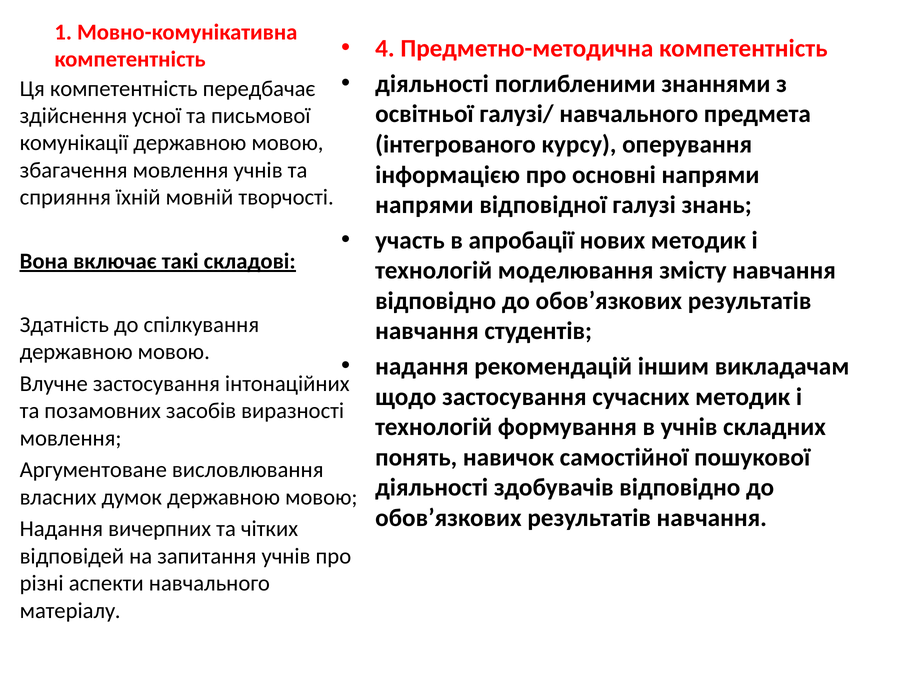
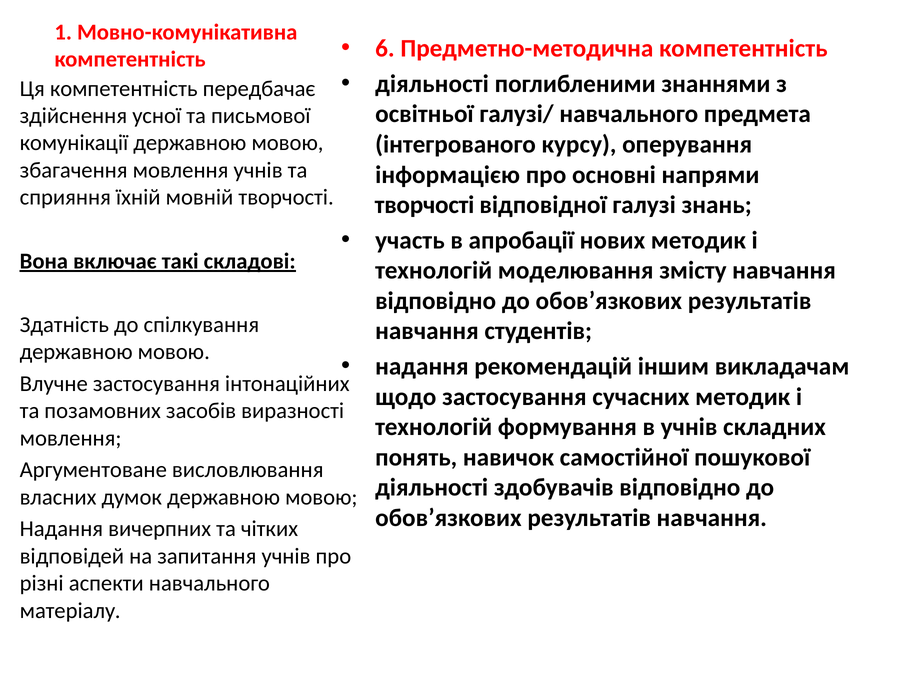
4: 4 -> 6 (385, 48)
напрями: напрями -> творчості (425, 205)
